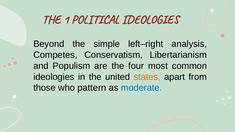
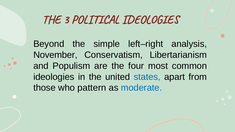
1: 1 -> 3 (66, 19)
Competes: Competes -> November (55, 55)
states colour: orange -> blue (147, 77)
